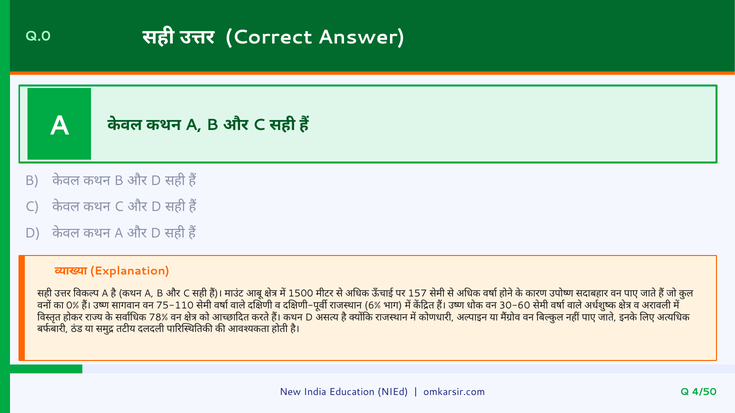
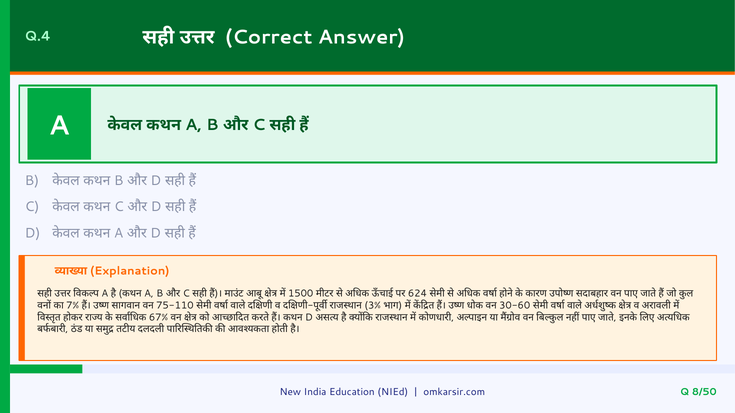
Q.0: Q.0 -> Q.4 (38, 36)
157: 157 -> 624 (417, 294)
0%: 0% -> 7% (73, 306)
6%: 6% -> 3% (373, 306)
78%: 78% -> 67% (158, 318)
4/50: 4/50 -> 8/50 (704, 393)
